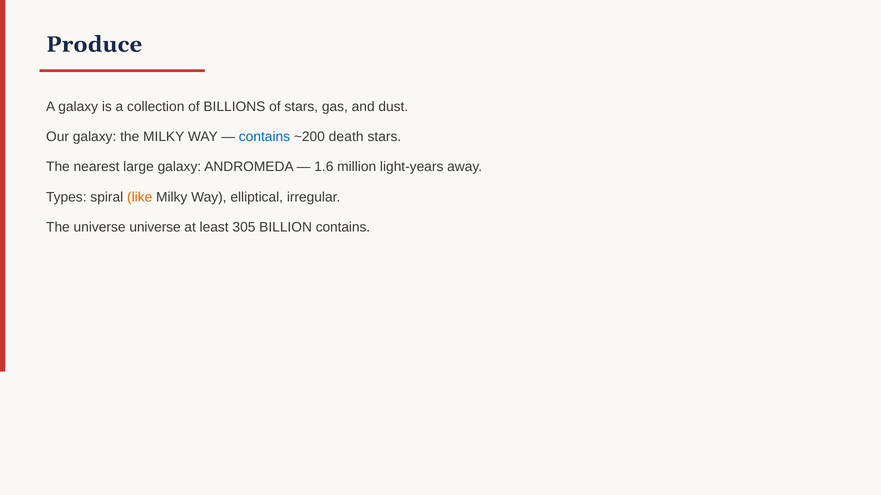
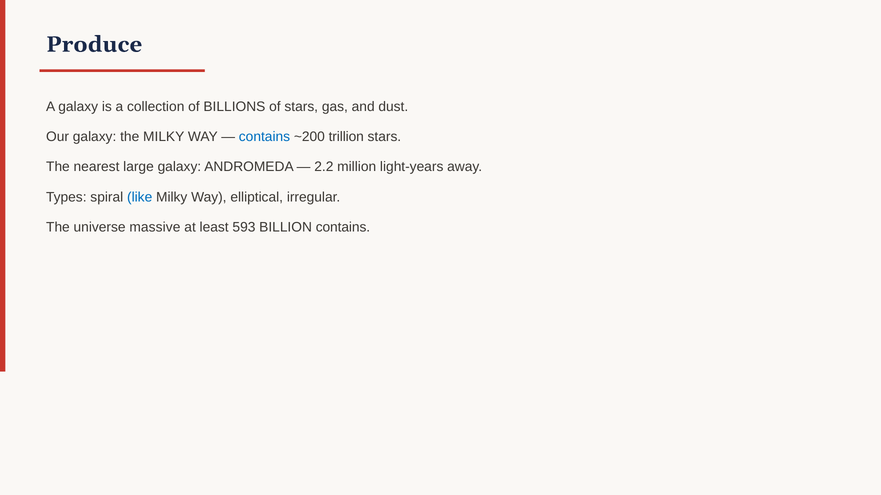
death: death -> trillion (346, 137)
1.6: 1.6 -> 2.2 (324, 167)
like colour: orange -> blue (140, 197)
universe universe: universe -> massive (155, 228)
305: 305 -> 593 (244, 228)
